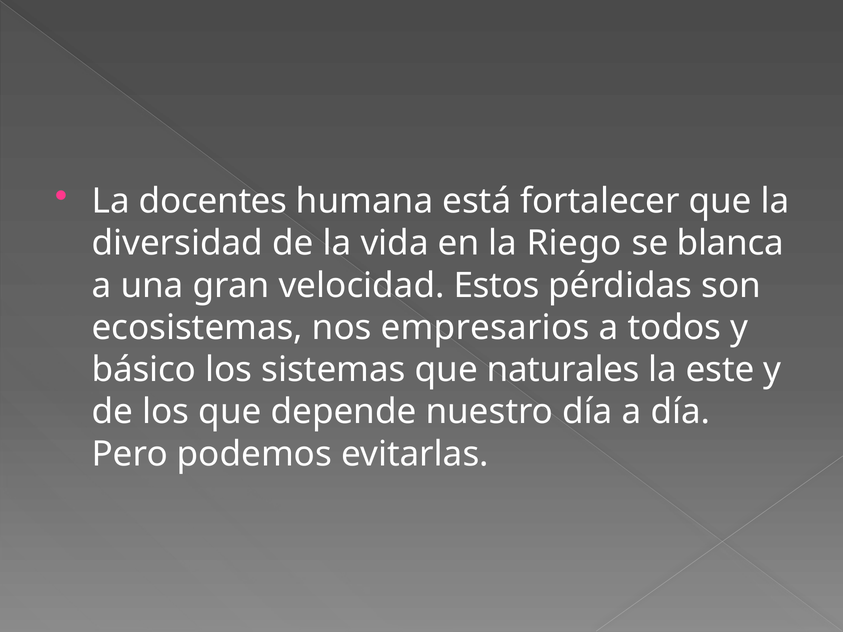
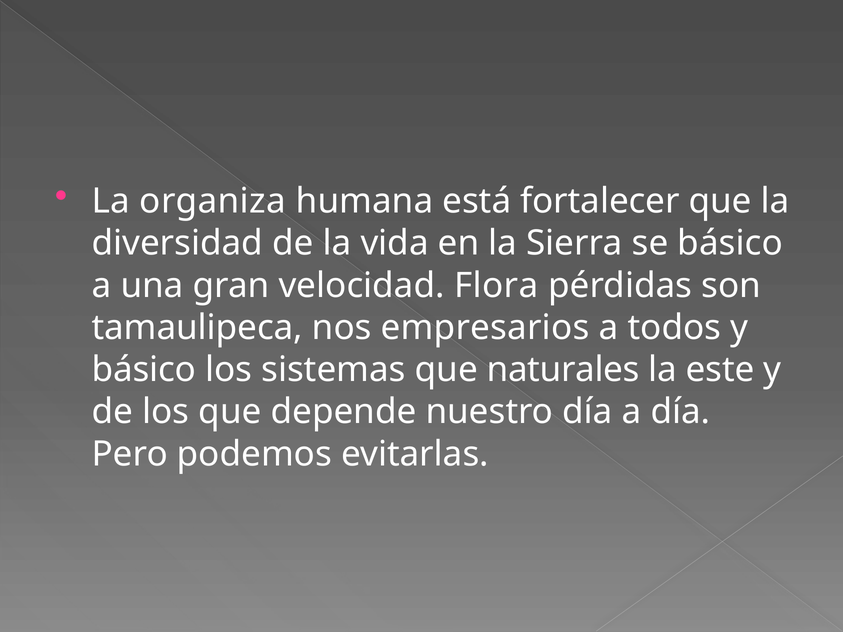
docentes: docentes -> organiza (213, 201)
Riego: Riego -> Sierra (574, 243)
se blanca: blanca -> básico (730, 243)
Estos: Estos -> Flora (496, 286)
ecosistemas: ecosistemas -> tamaulipeca (197, 328)
